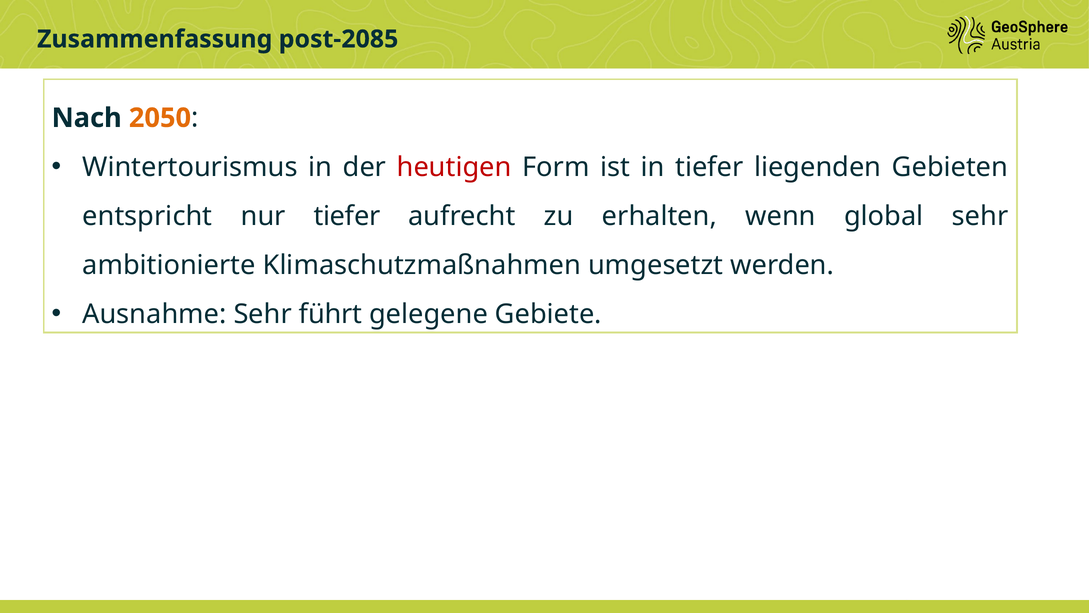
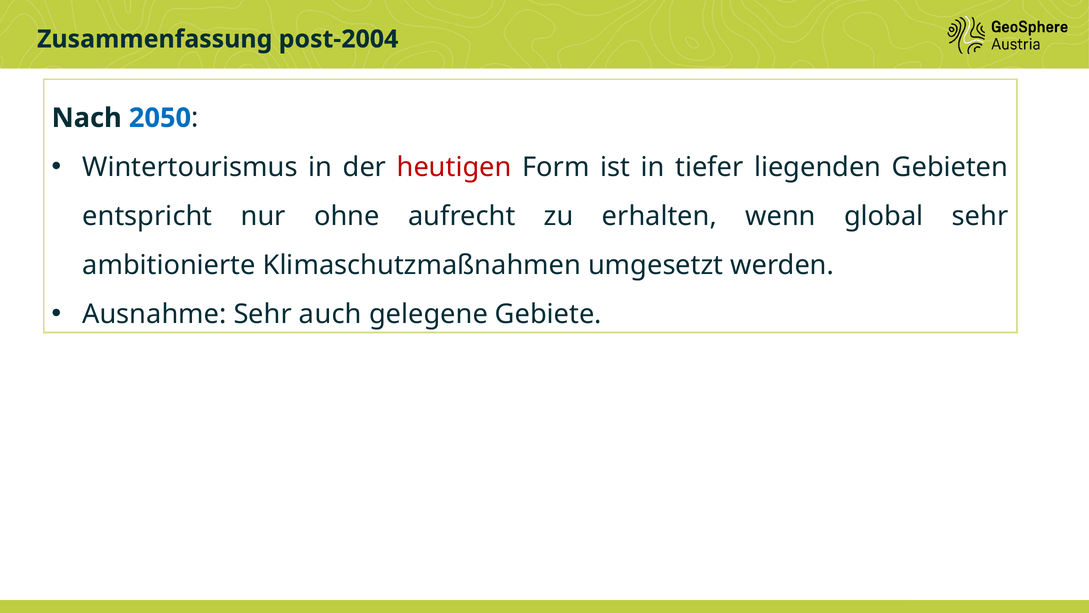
post-2085: post-2085 -> post-2004 (339, 39)
2050 colour: orange -> blue (160, 118)
nur tiefer: tiefer -> ohne (347, 216)
führt: führt -> auch (330, 314)
